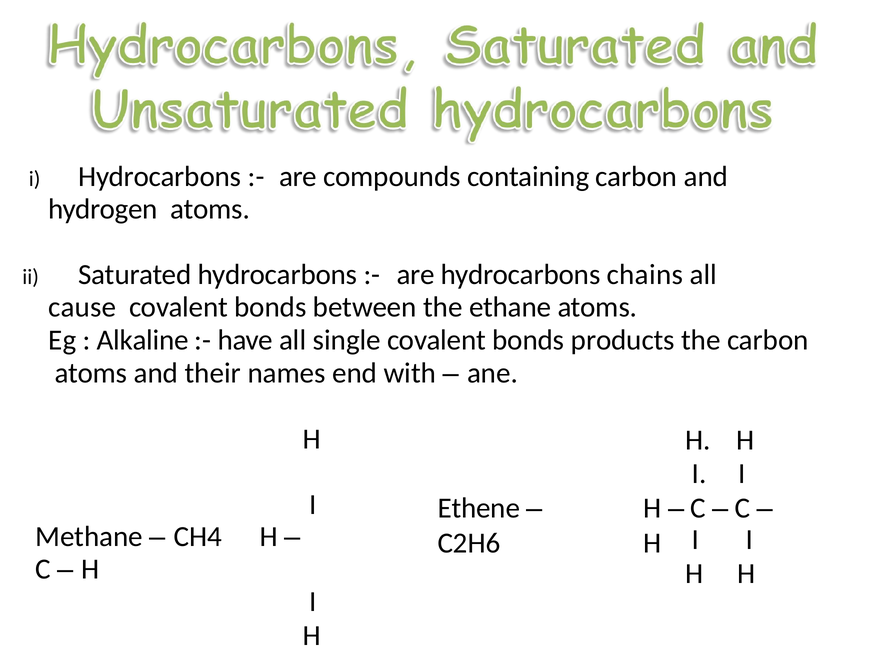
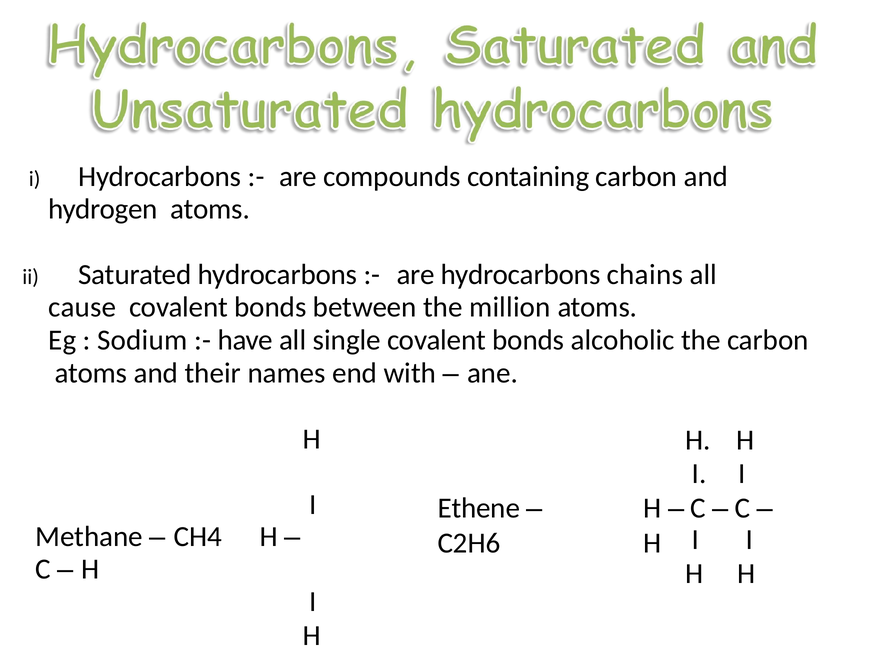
ethane: ethane -> million (510, 307)
Alkaline: Alkaline -> Sodium (142, 340)
products: products -> alcoholic (623, 340)
